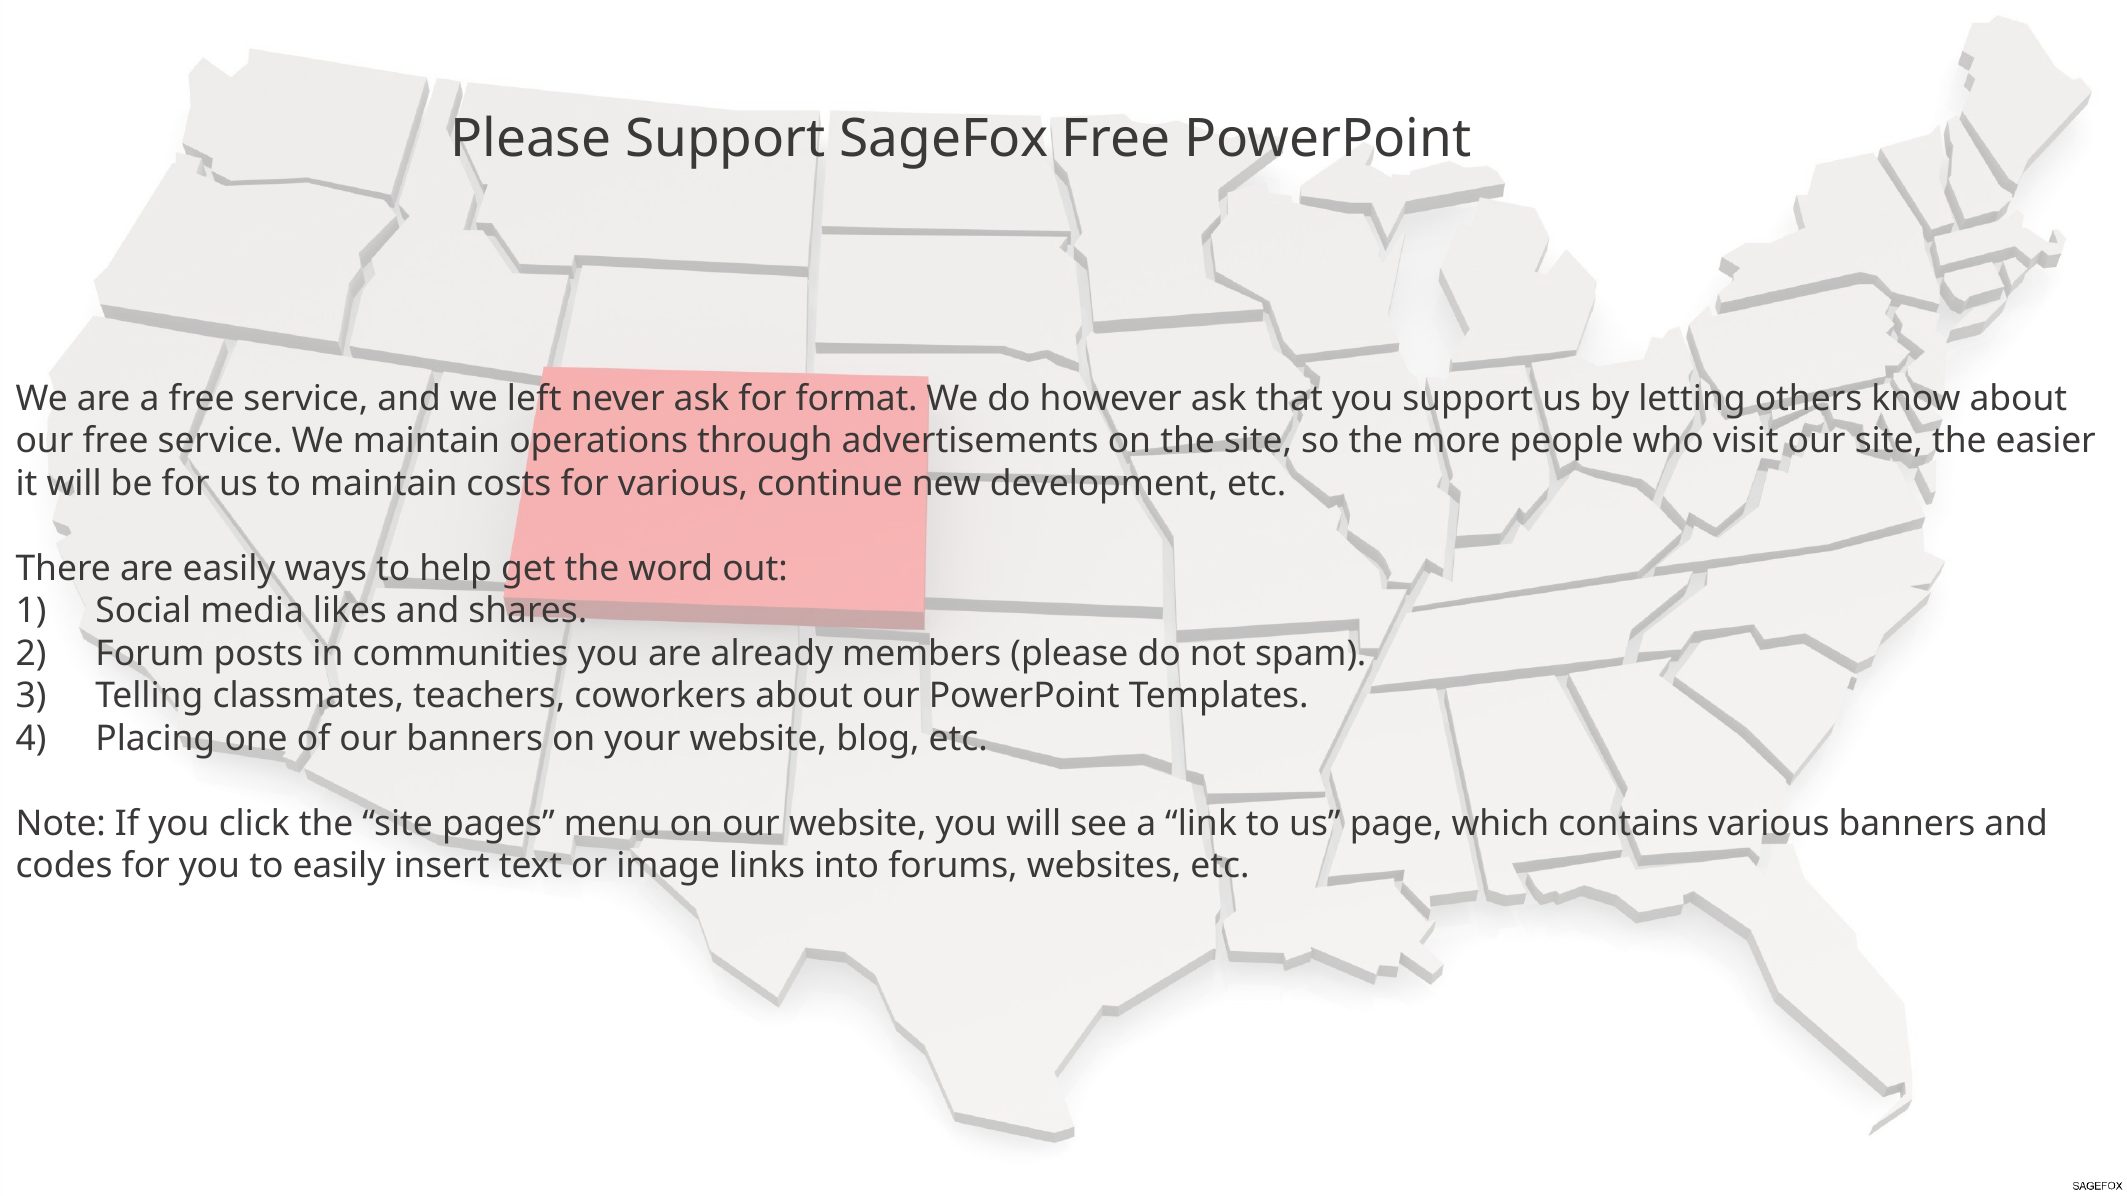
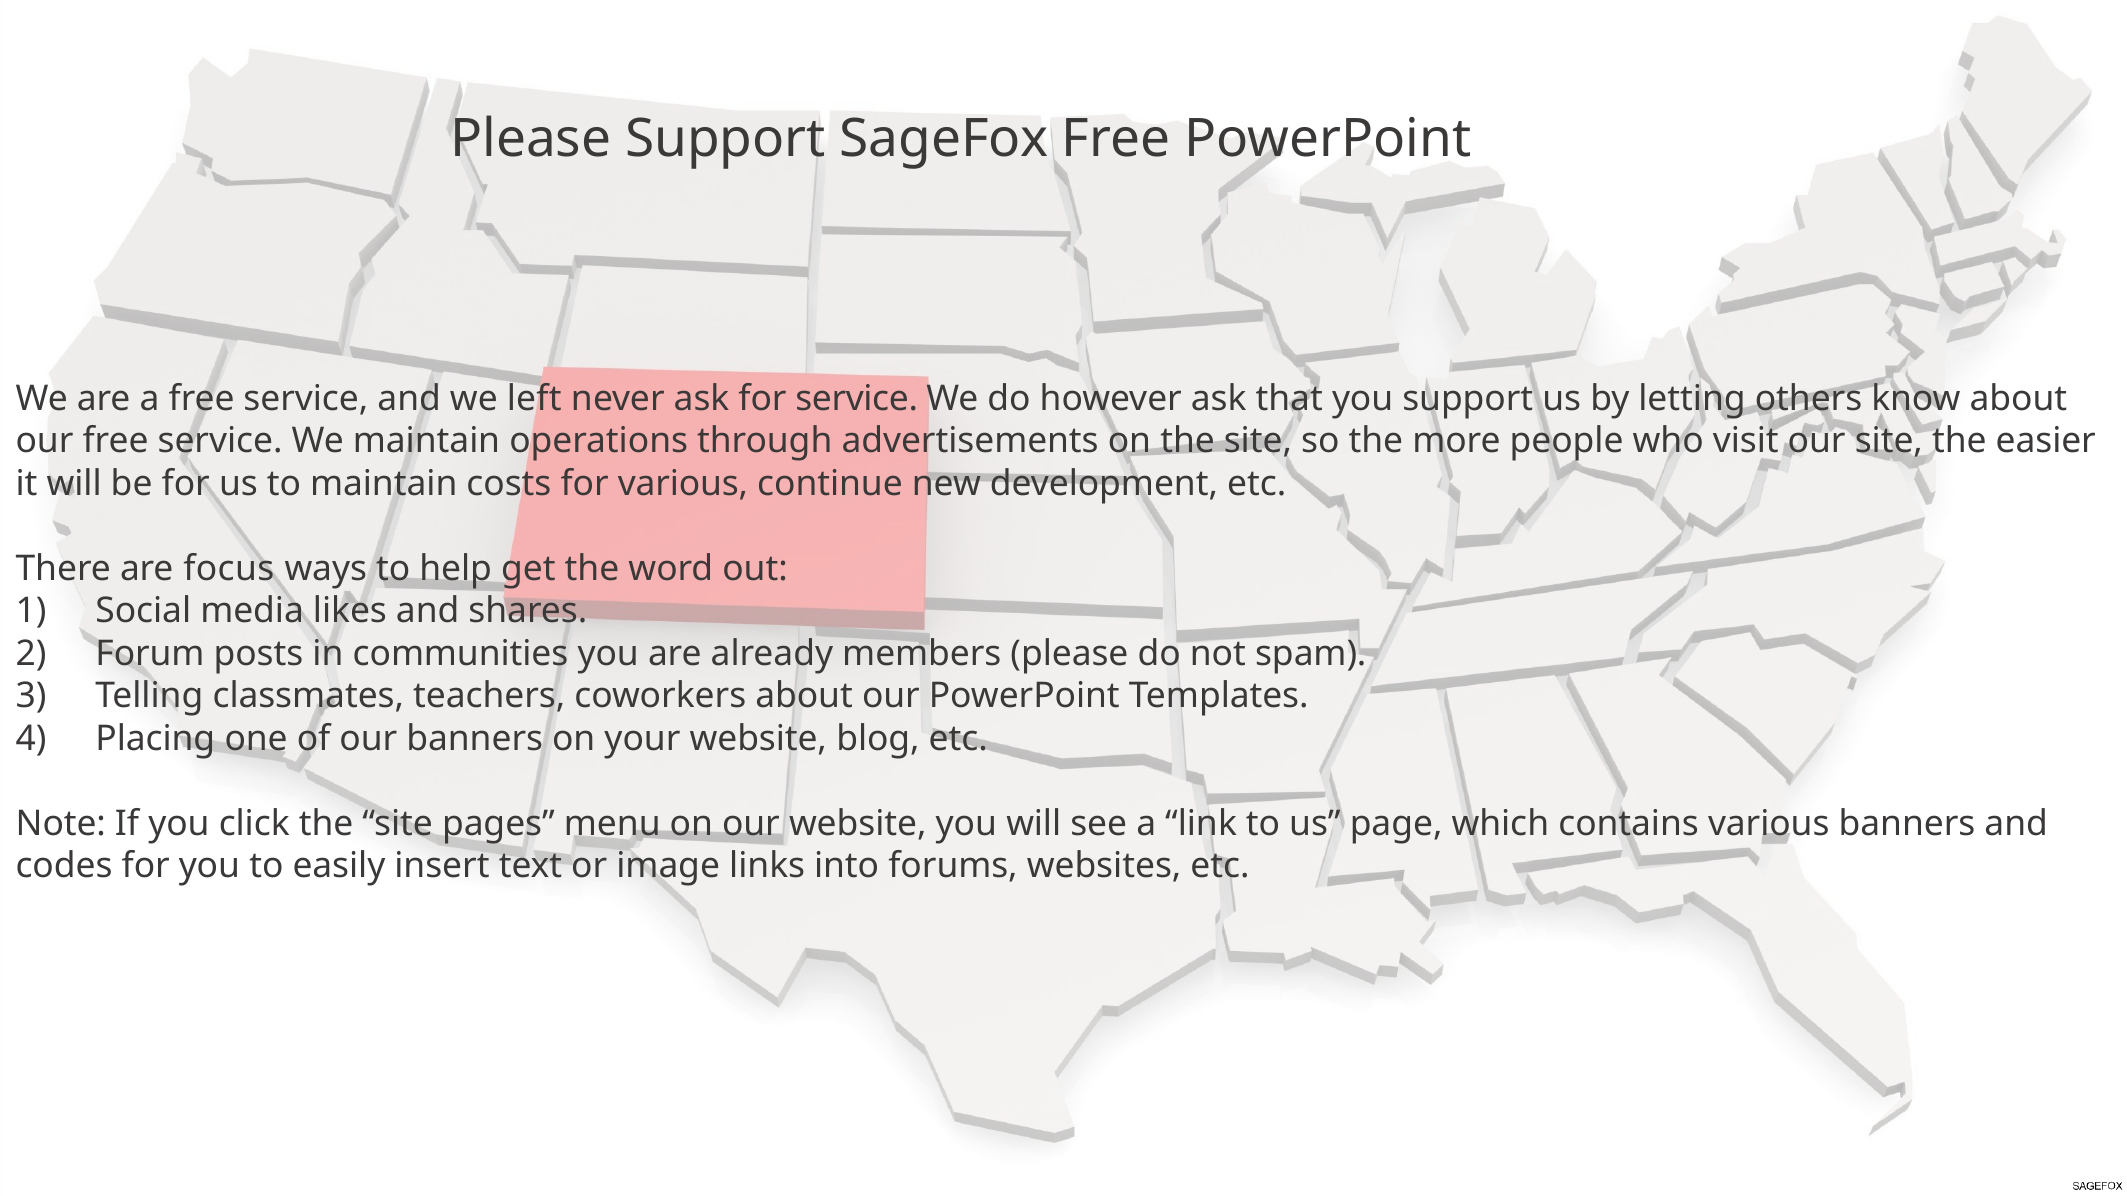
for format: format -> service (857, 399)
are easily: easily -> focus (229, 569)
